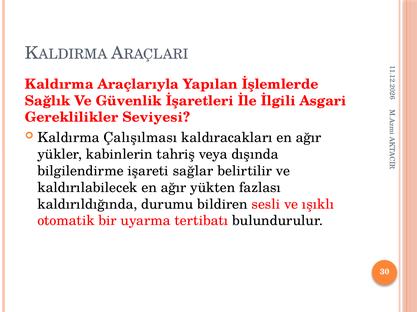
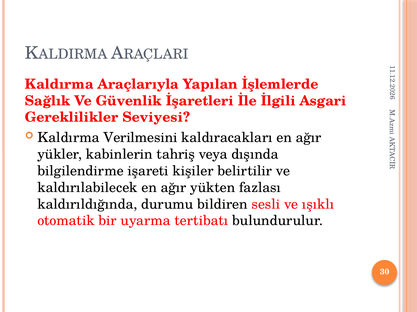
Çalışılması: Çalışılması -> Verilmesini (140, 138)
sağlar: sağlar -> kişiler (193, 171)
